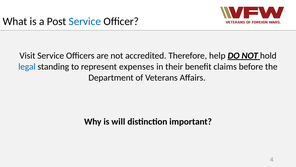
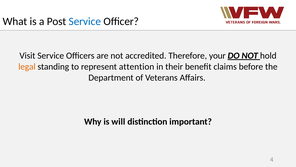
help: help -> your (217, 55)
legal colour: blue -> orange (27, 66)
expenses: expenses -> attention (137, 66)
